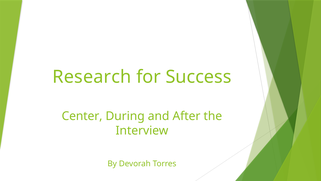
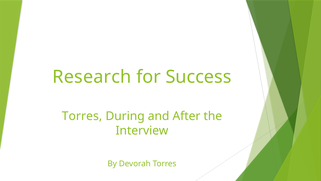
Center: Center -> Torres (82, 116)
